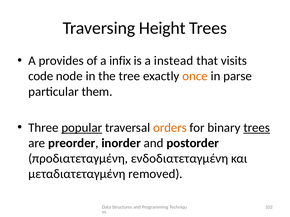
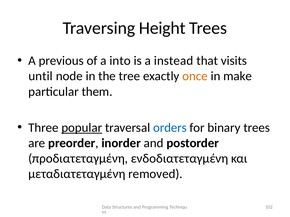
provides: provides -> previous (61, 61)
infix: infix -> into (120, 61)
code: code -> until (41, 76)
parse: parse -> make (238, 76)
orders colour: orange -> blue (170, 128)
trees underline: present -> none (257, 128)
